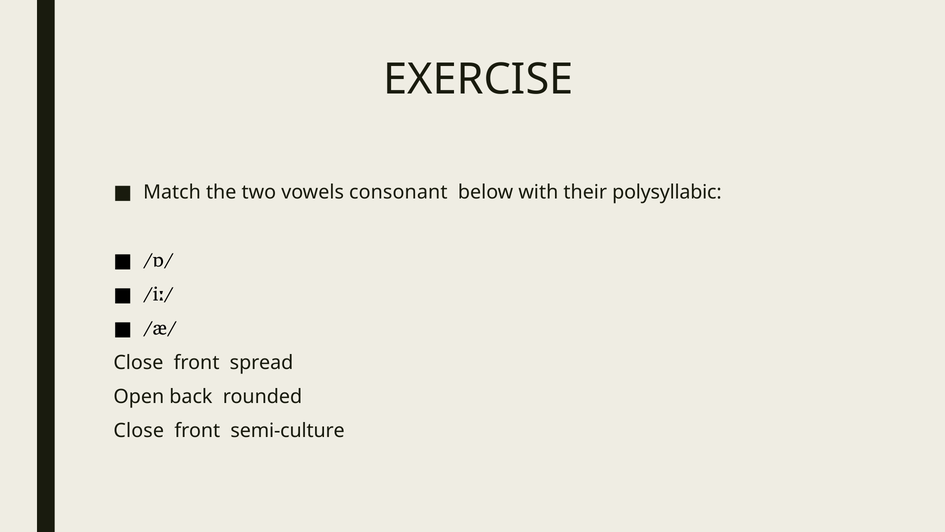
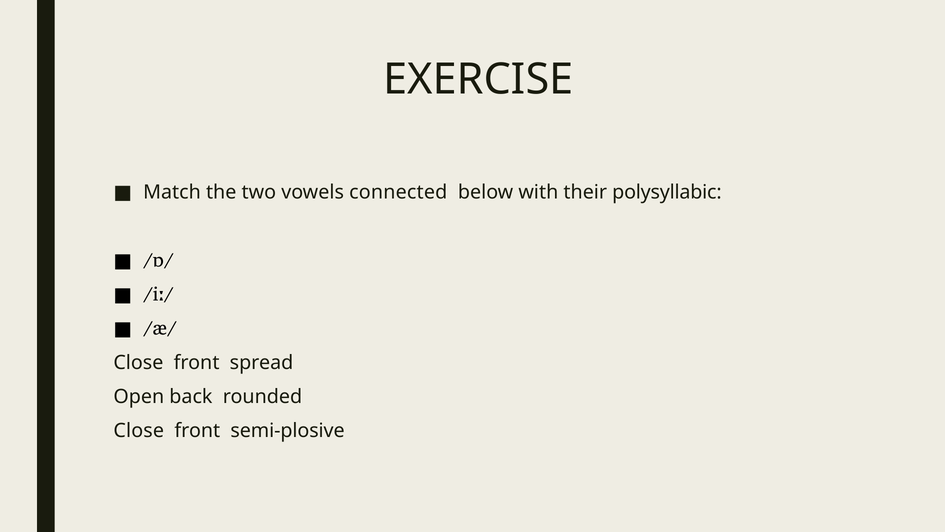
consonant: consonant -> connected (398, 192)
semi-culture: semi-culture -> semi-plosive (288, 430)
